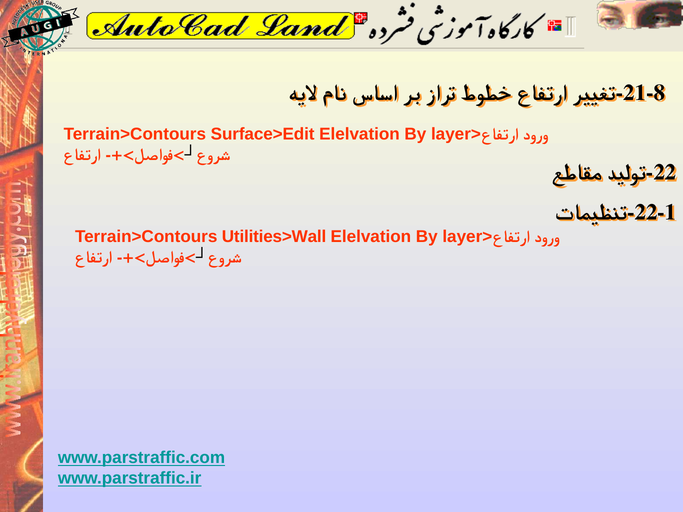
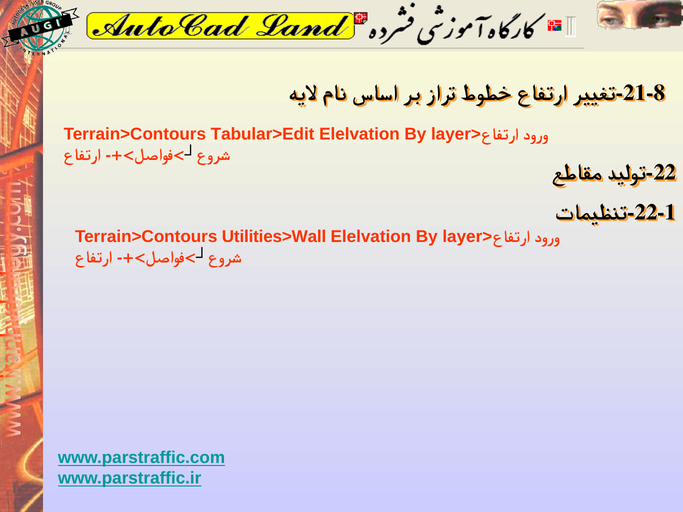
Surface>Edit: Surface>Edit -> Tabular>Edit (263, 134)
